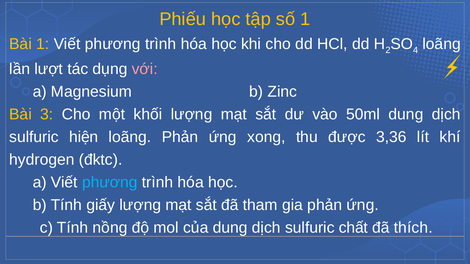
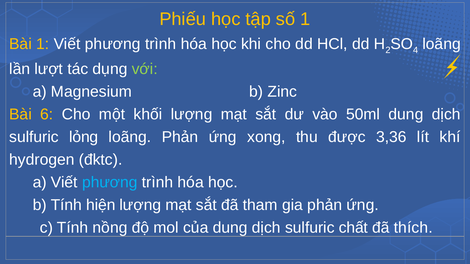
với colour: pink -> light green (145, 69)
3: 3 -> 6 (47, 115)
hiện: hiện -> lỏng (84, 137)
giấy: giấy -> hiện (101, 205)
